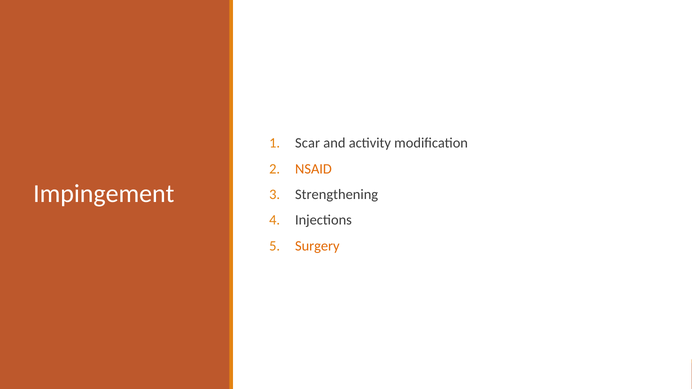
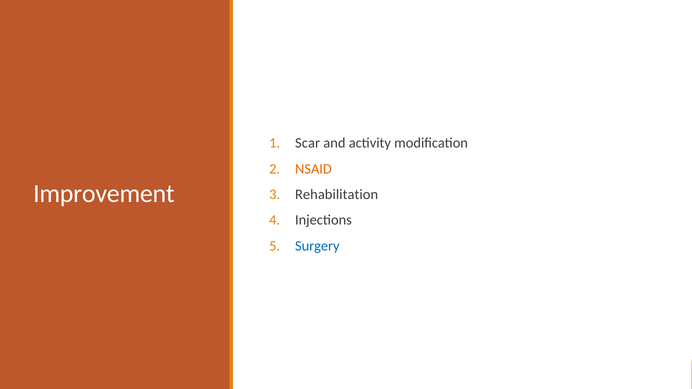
Impingement: Impingement -> Improvement (104, 194)
Strengthening: Strengthening -> Rehabilitation (337, 195)
Surgery colour: orange -> blue (317, 246)
